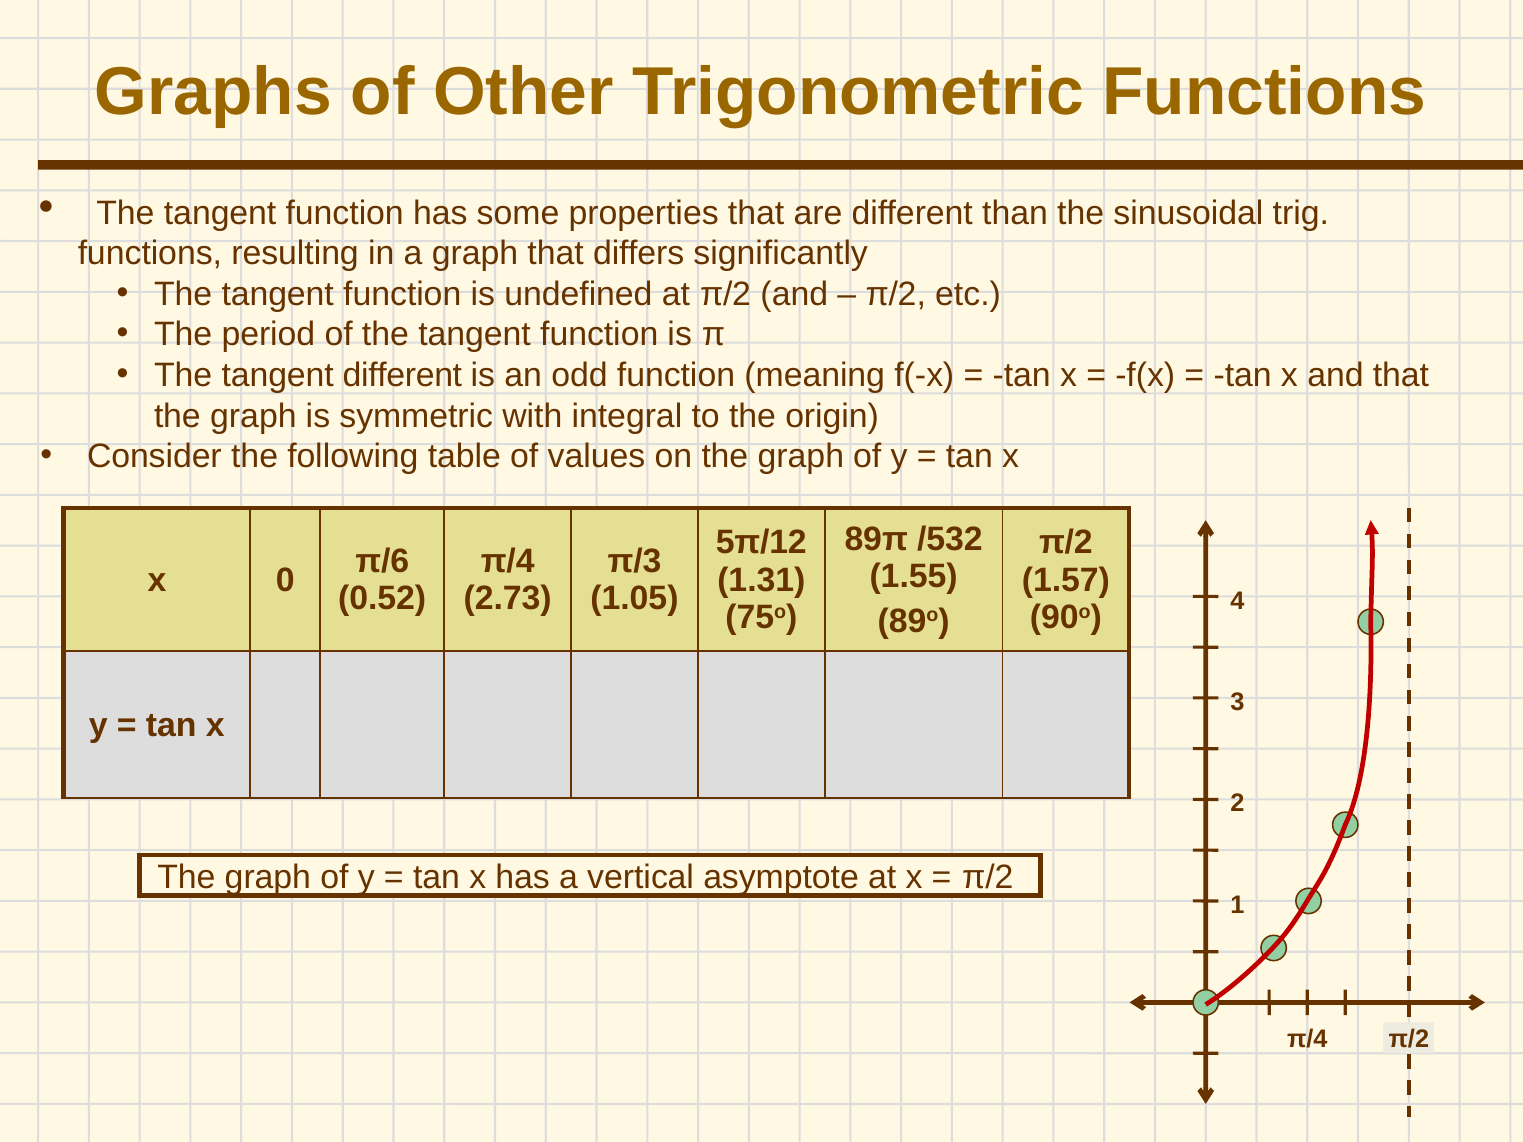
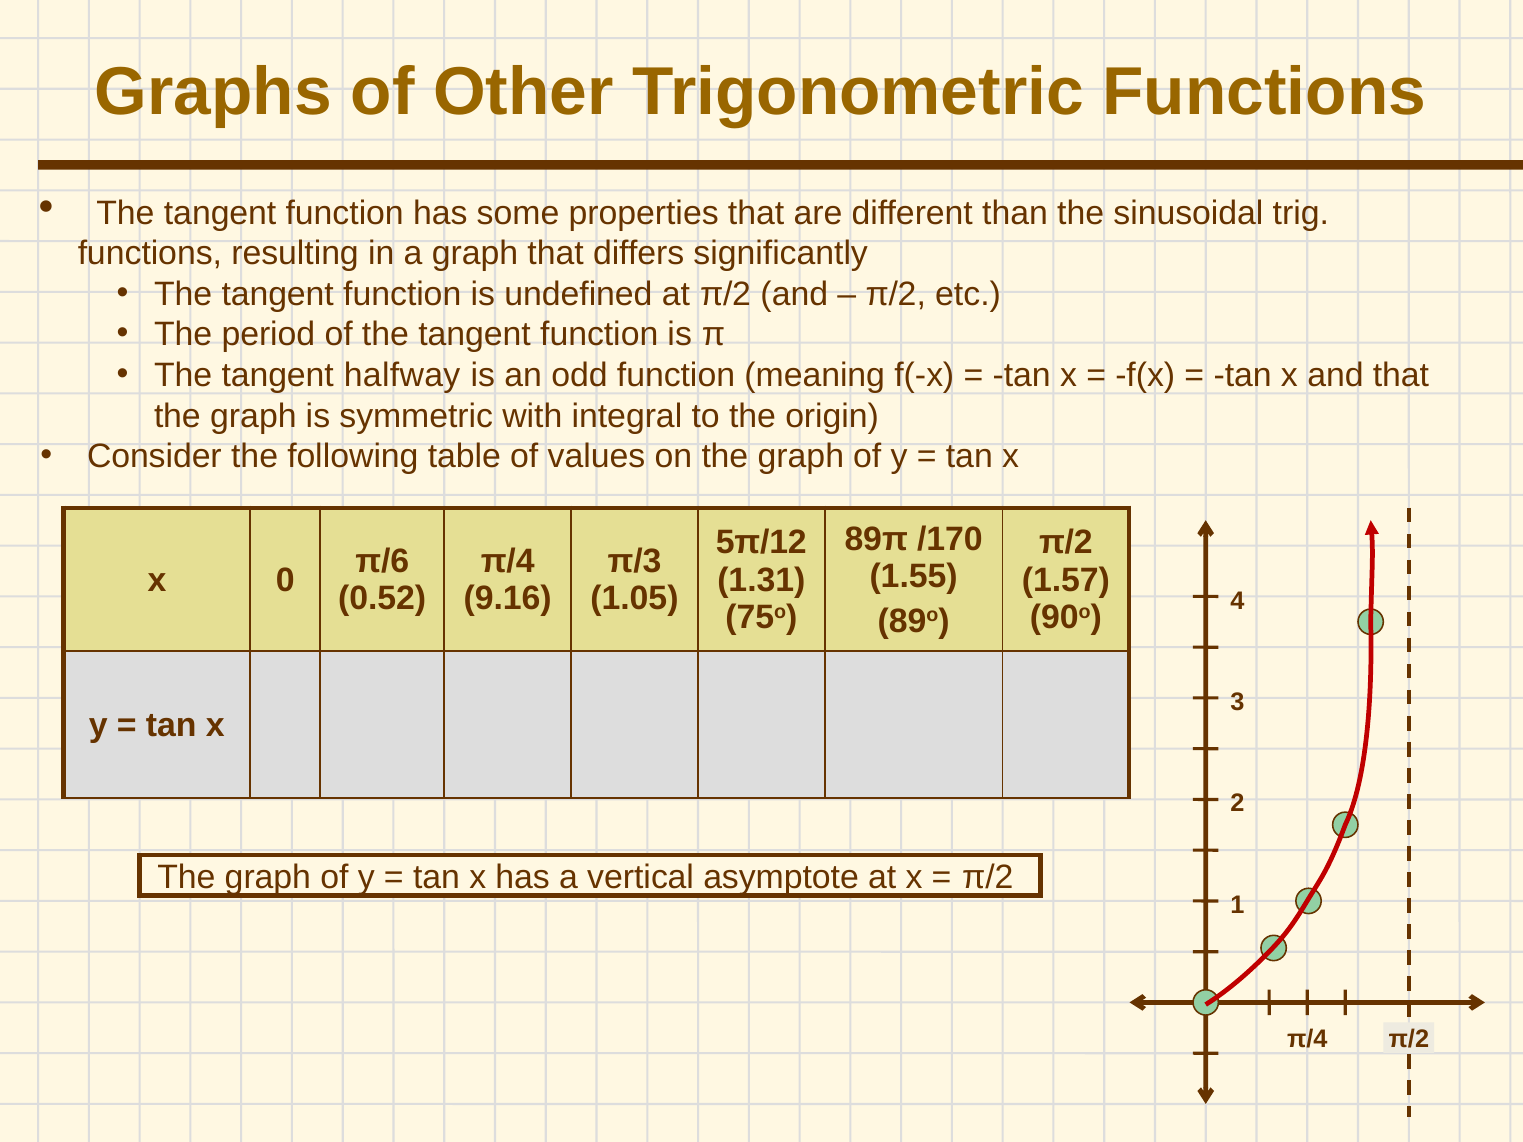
tangent different: different -> halfway (402, 375)
/532: /532 -> /170 (950, 539)
2.73: 2.73 -> 9.16 (508, 599)
